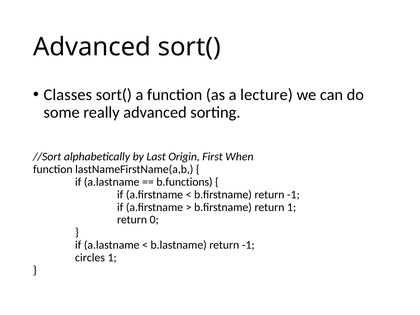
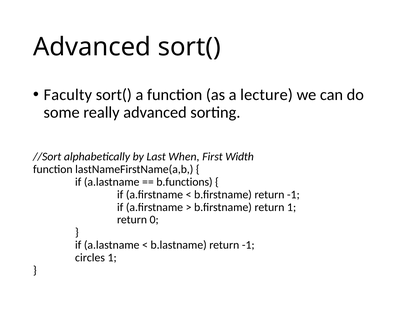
Classes: Classes -> Faculty (68, 95)
Origin: Origin -> When (184, 157)
When: When -> Width (240, 157)
